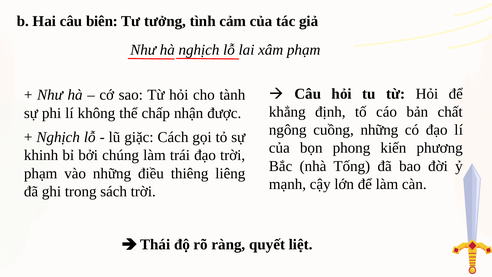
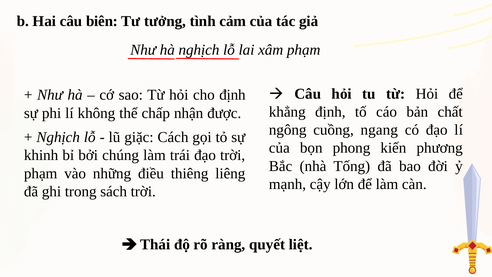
cho tành: tành -> định (232, 95)
cuồng những: những -> ngang (379, 130)
